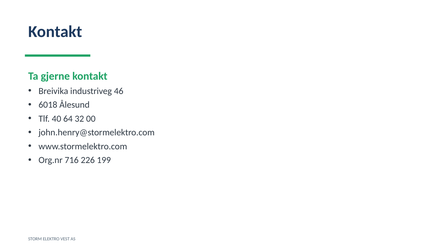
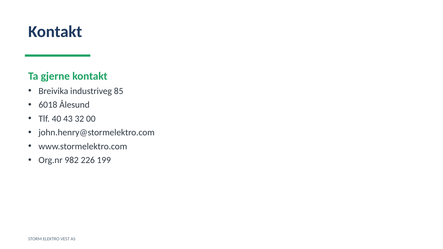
46: 46 -> 85 (119, 91)
64: 64 -> 43 (68, 119)
716: 716 -> 982 (72, 160)
